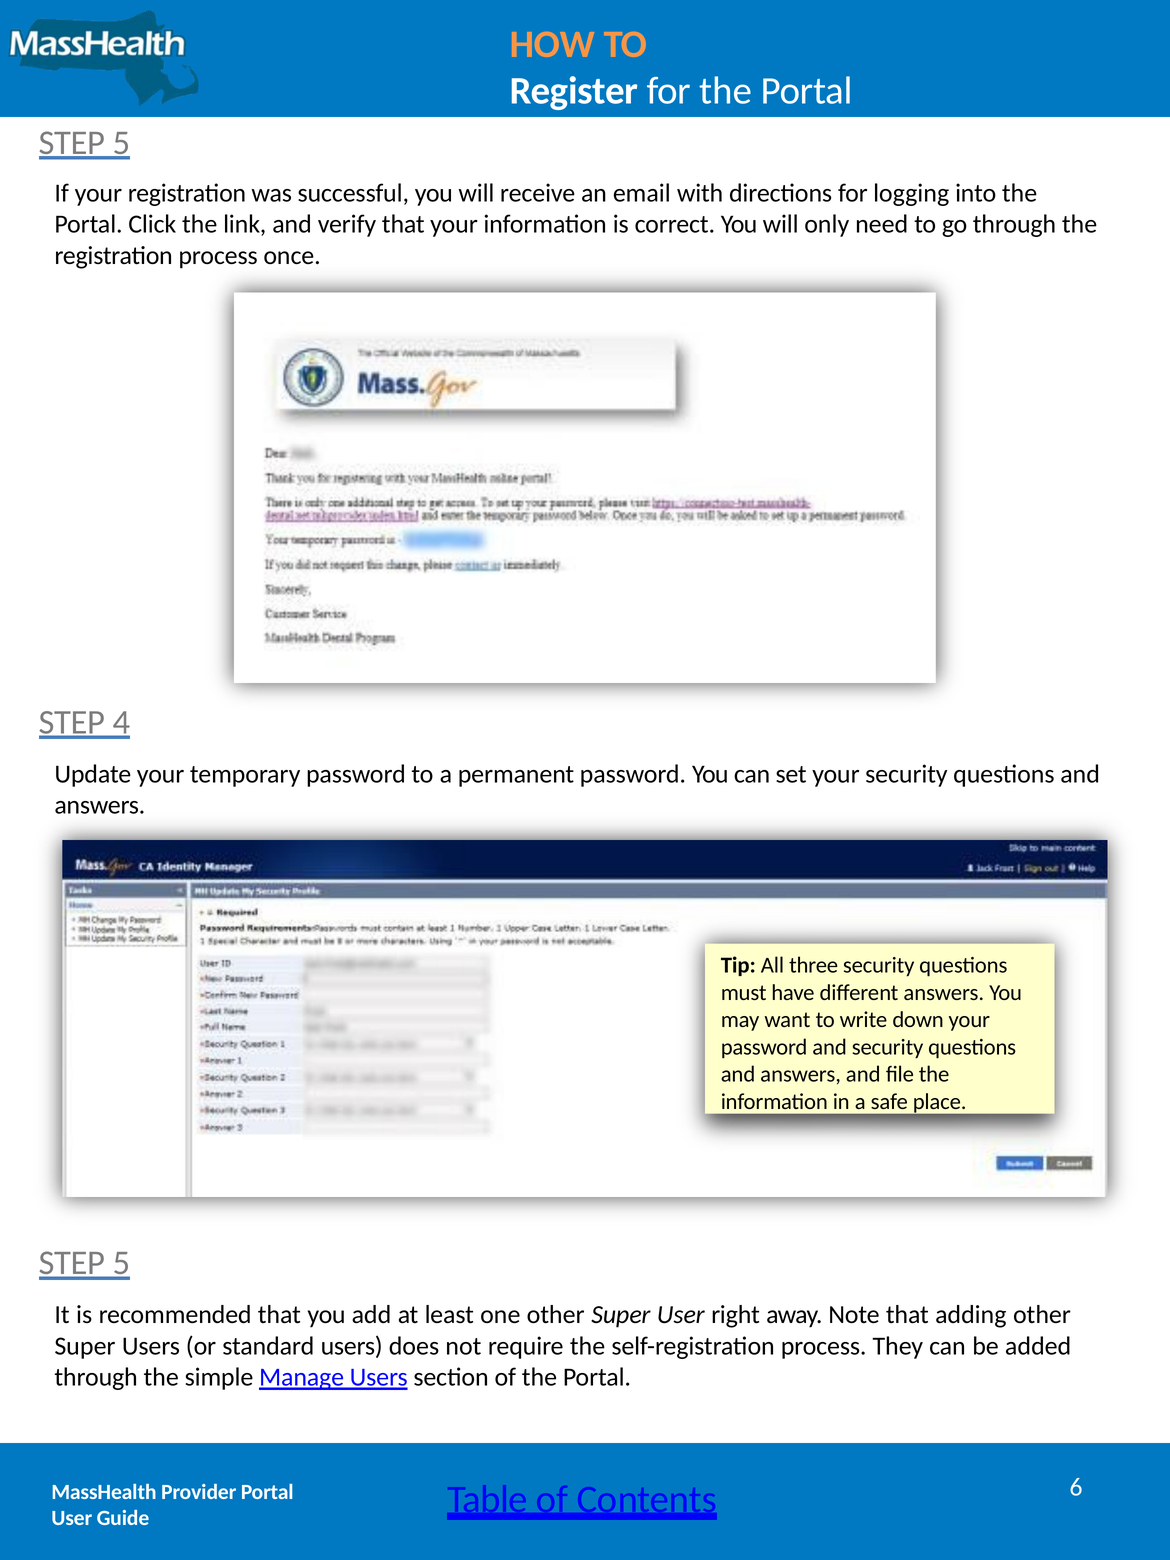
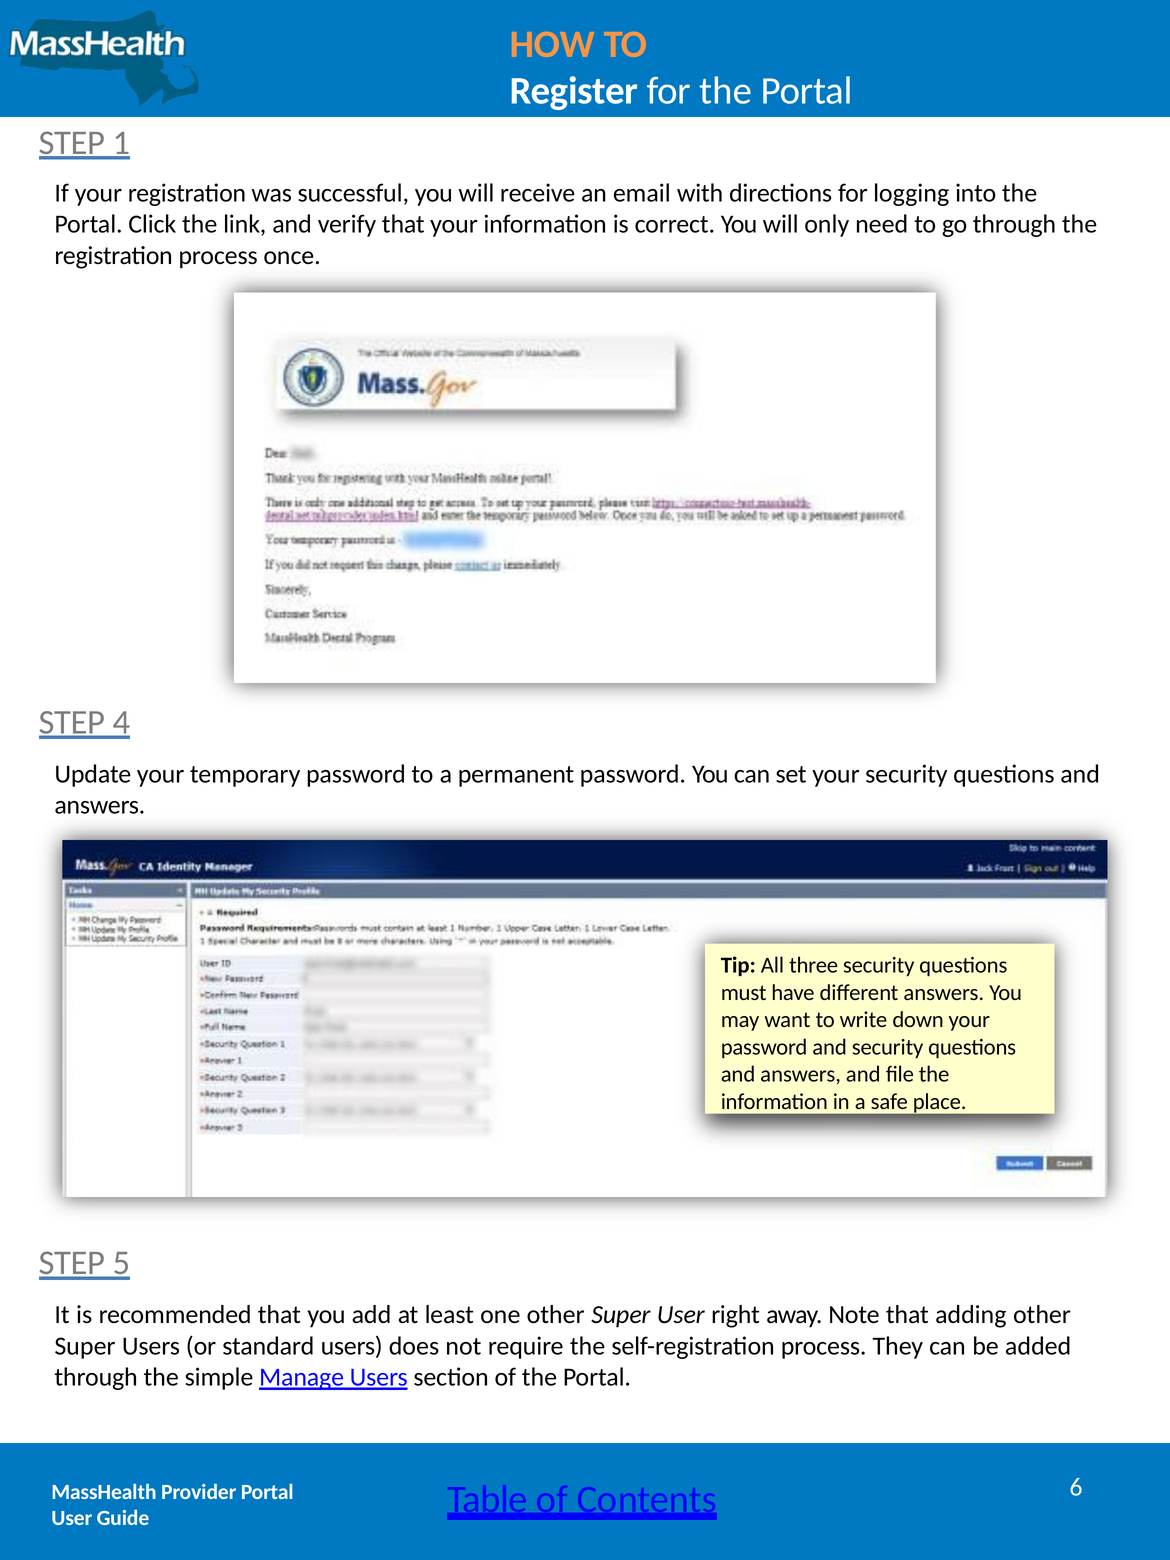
5: 5 -> 1 (122, 143)
